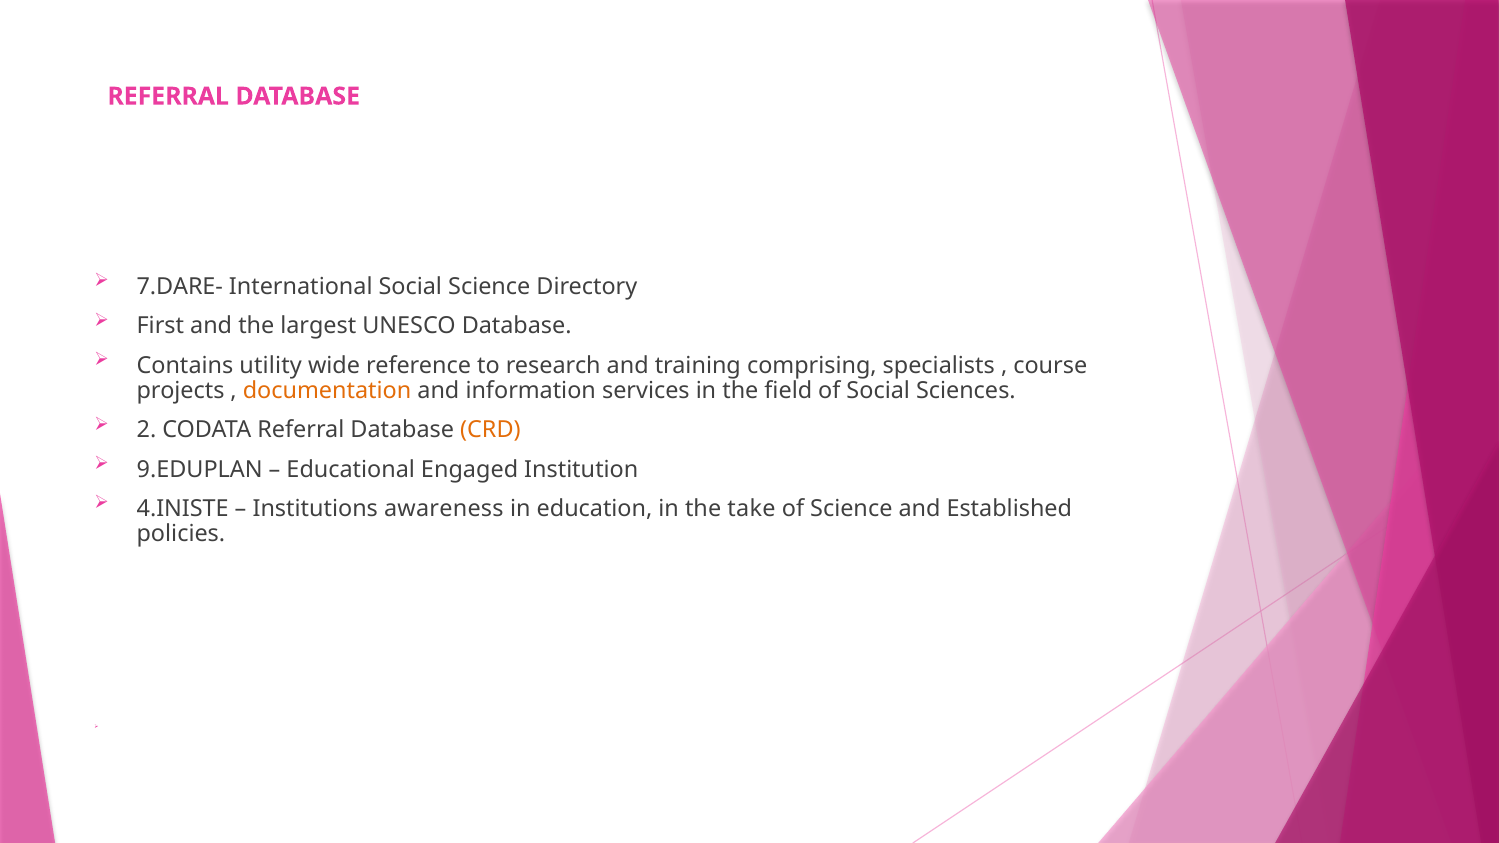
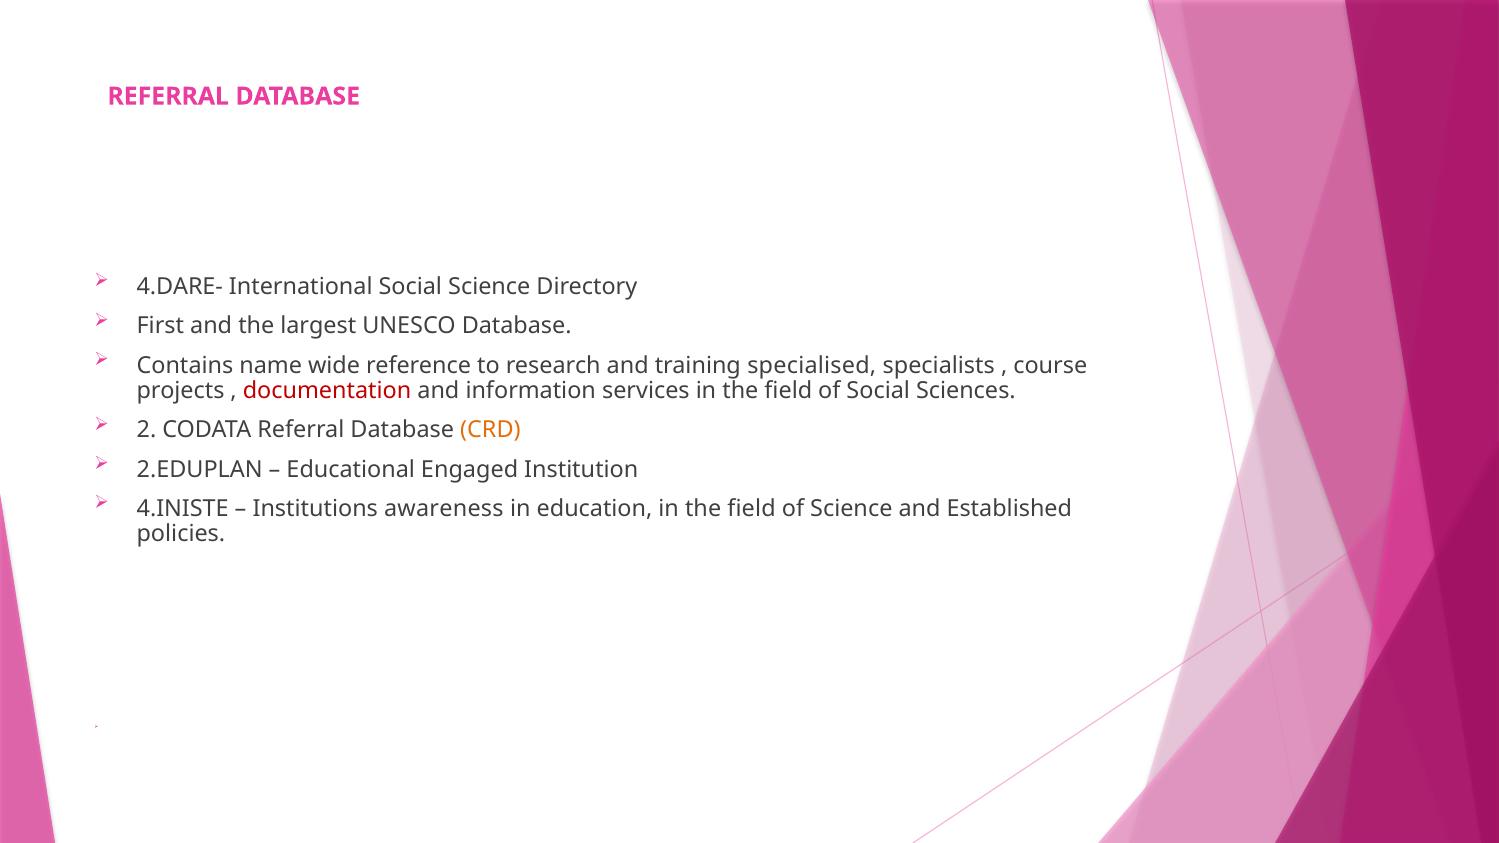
7.DARE-: 7.DARE- -> 4.DARE- (180, 287)
utility: utility -> name (271, 366)
comprising: comprising -> specialised (812, 366)
documentation colour: orange -> red (327, 391)
9.EDUPLAN: 9.EDUPLAN -> 2.EDUPLAN (200, 470)
education in the take: take -> field (751, 509)
